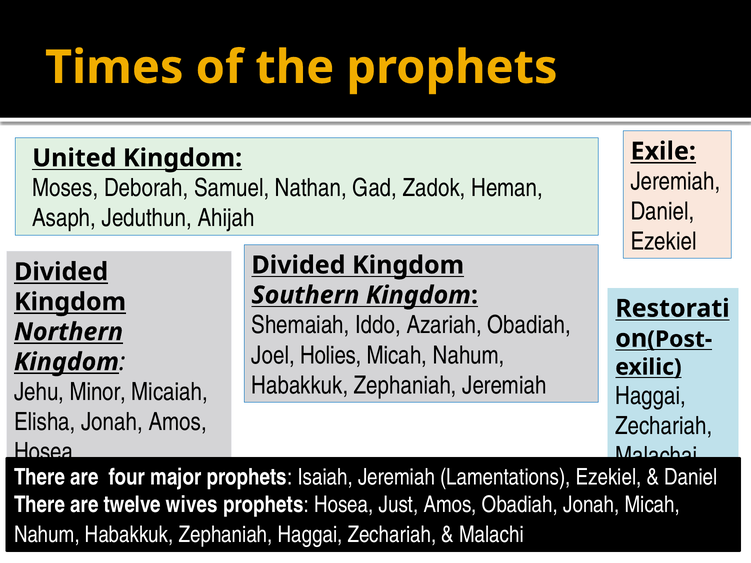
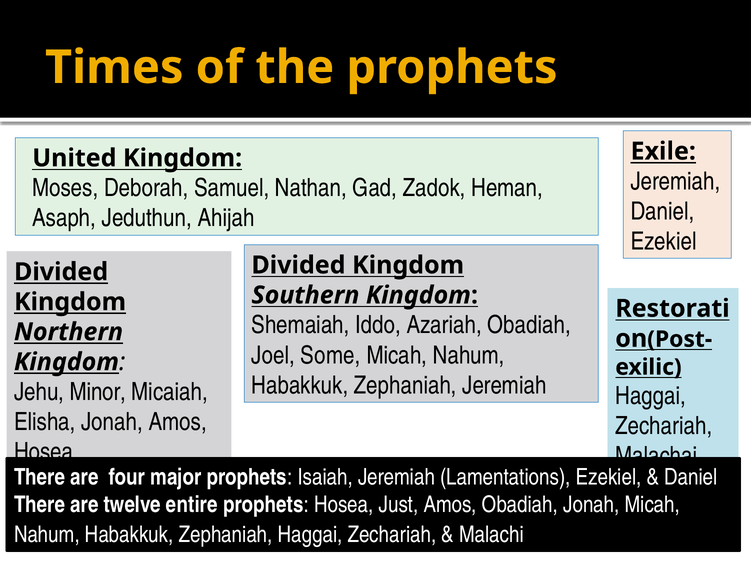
Holies: Holies -> Some (331, 355)
wives: wives -> entire (192, 505)
